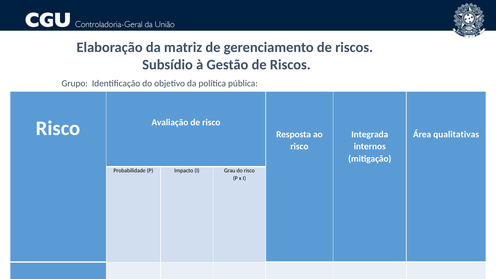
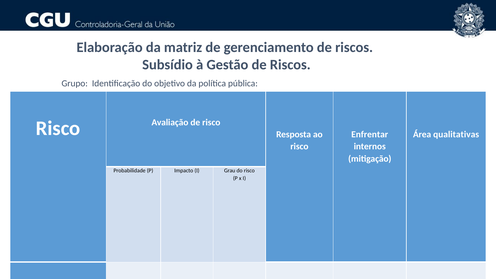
Integrada: Integrada -> Enfrentar (370, 134)
